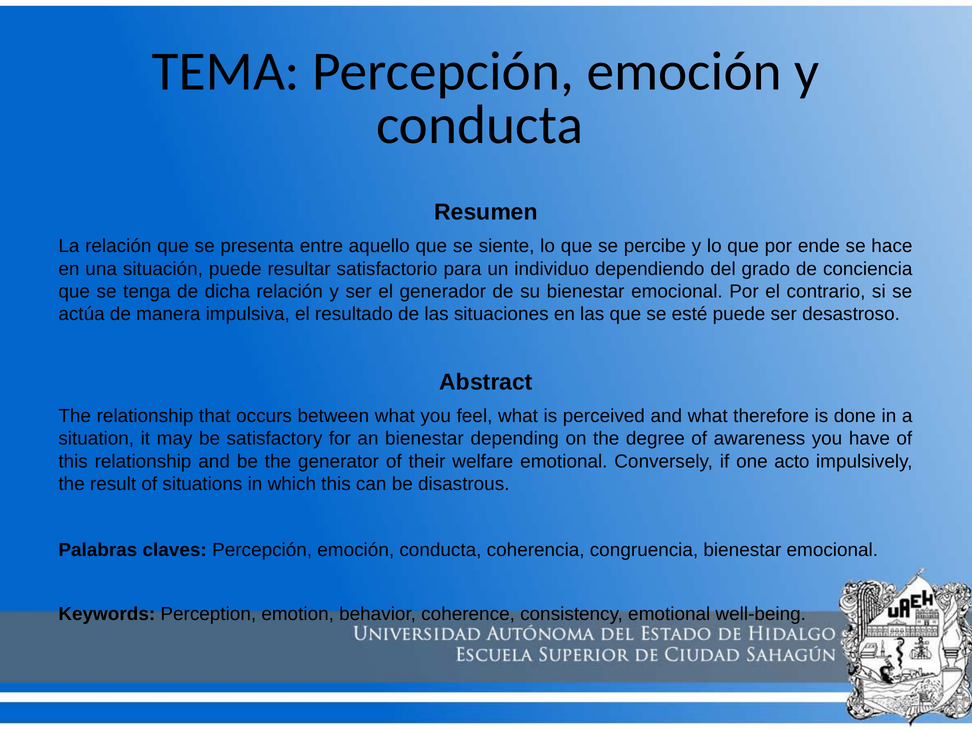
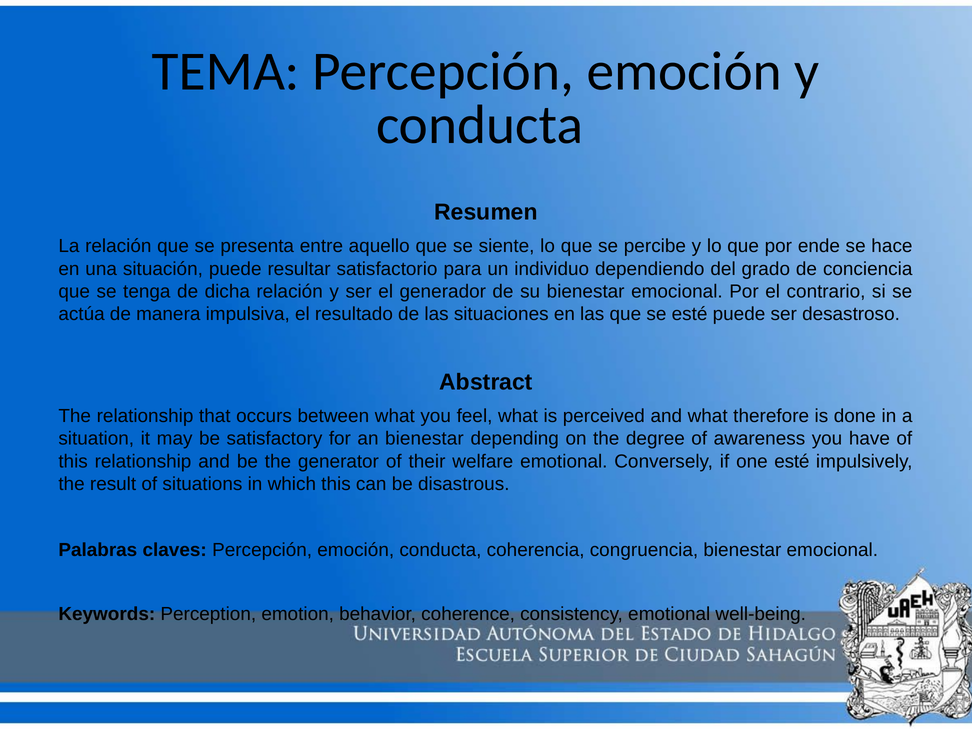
one acto: acto -> esté (792, 461)
